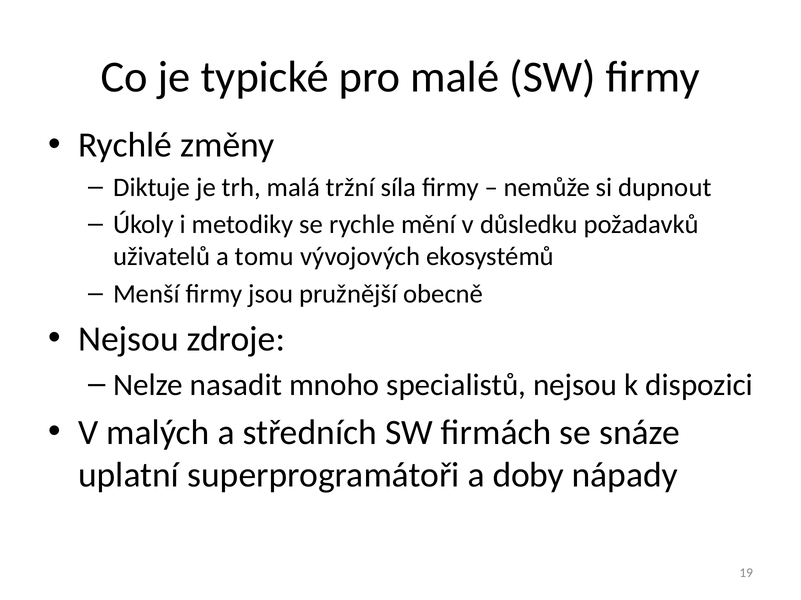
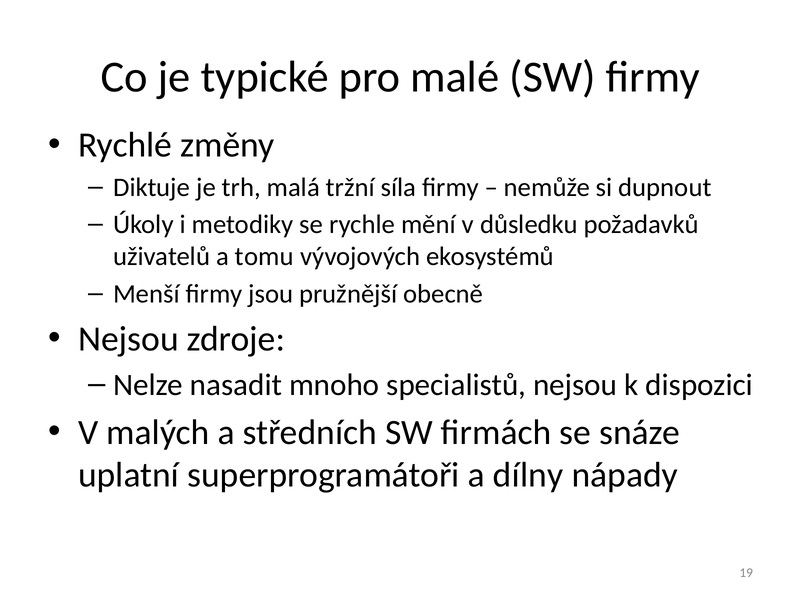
doby: doby -> dílny (528, 476)
